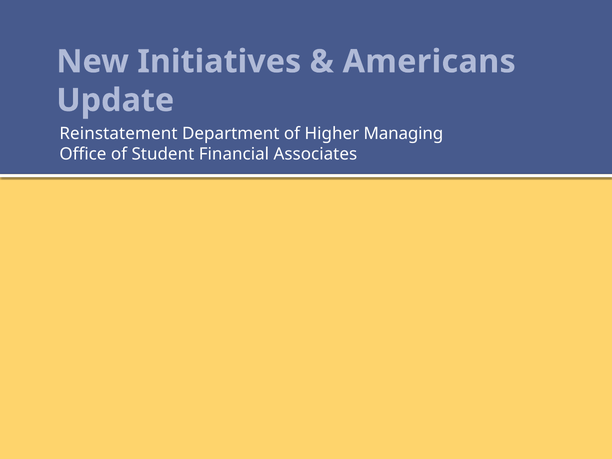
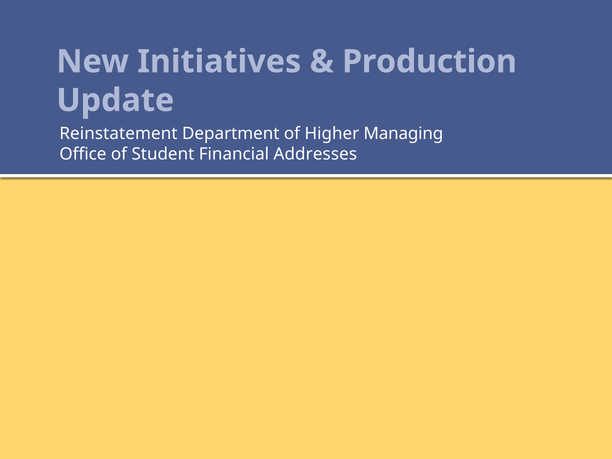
Americans: Americans -> Production (430, 62)
Associates: Associates -> Addresses (315, 154)
